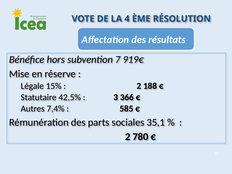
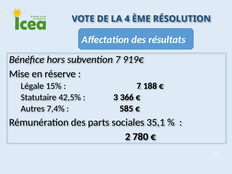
2: 2 -> 7 (139, 86)
